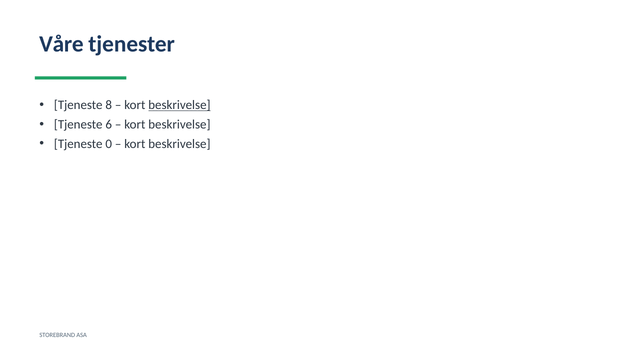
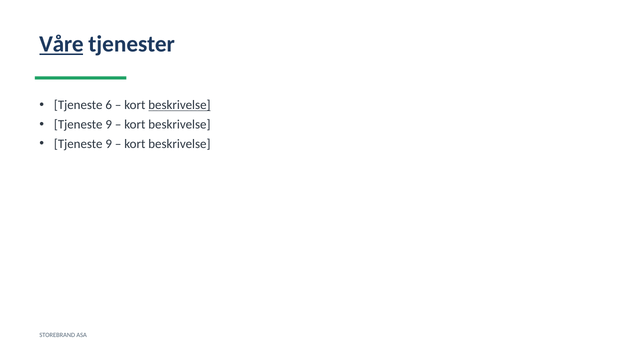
Våre underline: none -> present (61, 44)
8: 8 -> 6 (109, 105)
6: 6 -> 9 (109, 124)
0: 0 -> 9 (109, 144)
